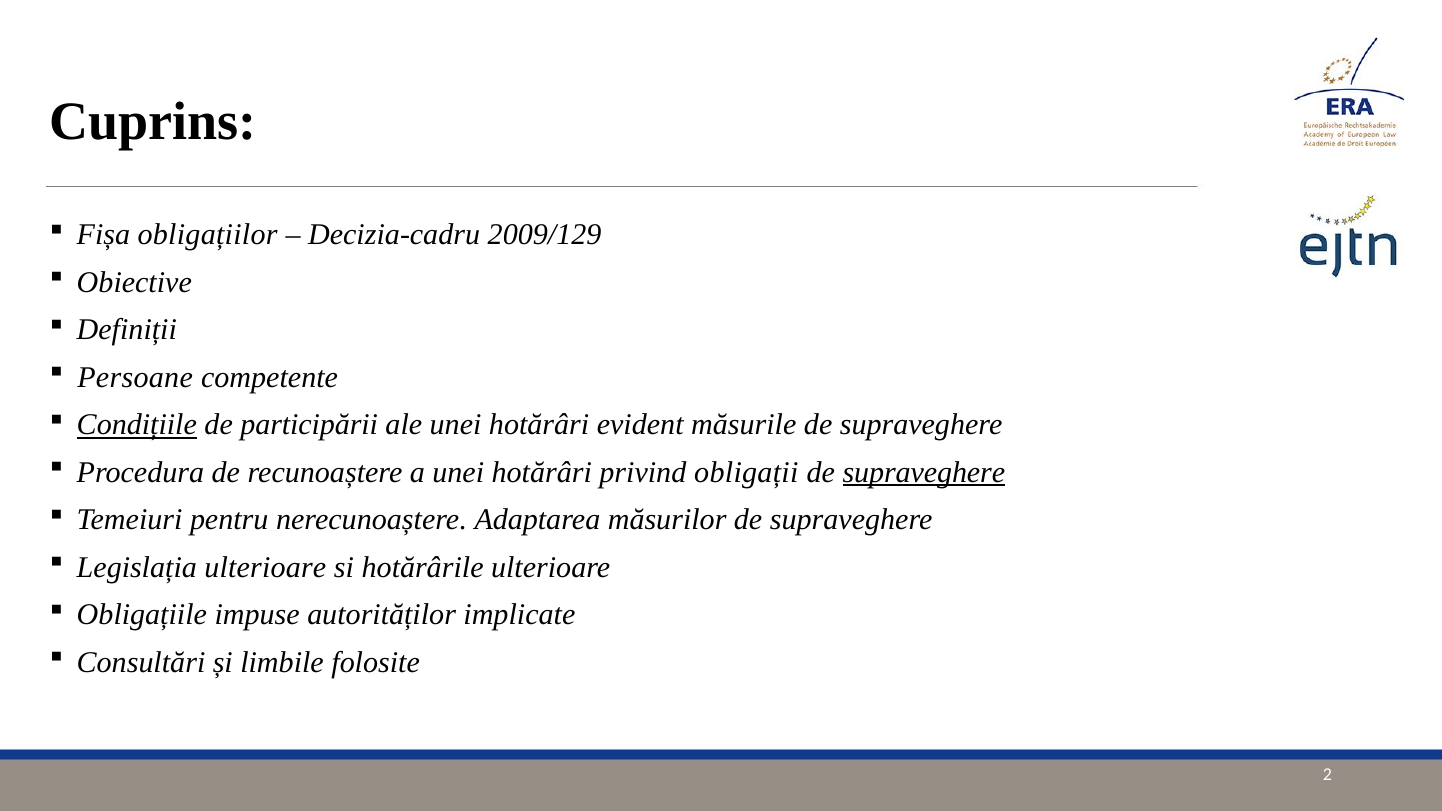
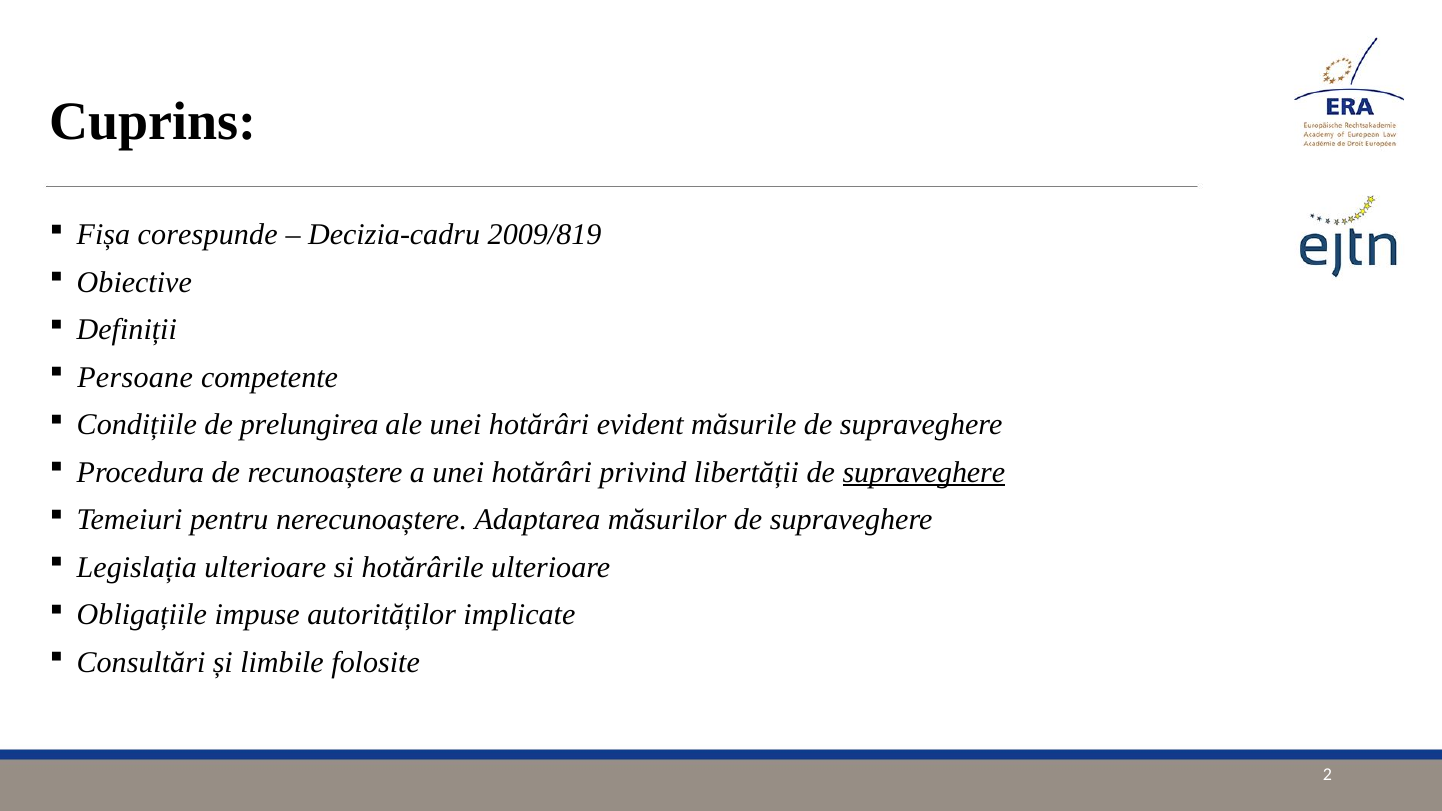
obligațiilor: obligațiilor -> corespunde (208, 235)
2009/129: 2009/129 -> 2009/819 (545, 235)
Condițiile underline: present -> none (137, 425)
participării: participării -> prelungirea (309, 425)
obligații: obligații -> libertății (746, 472)
